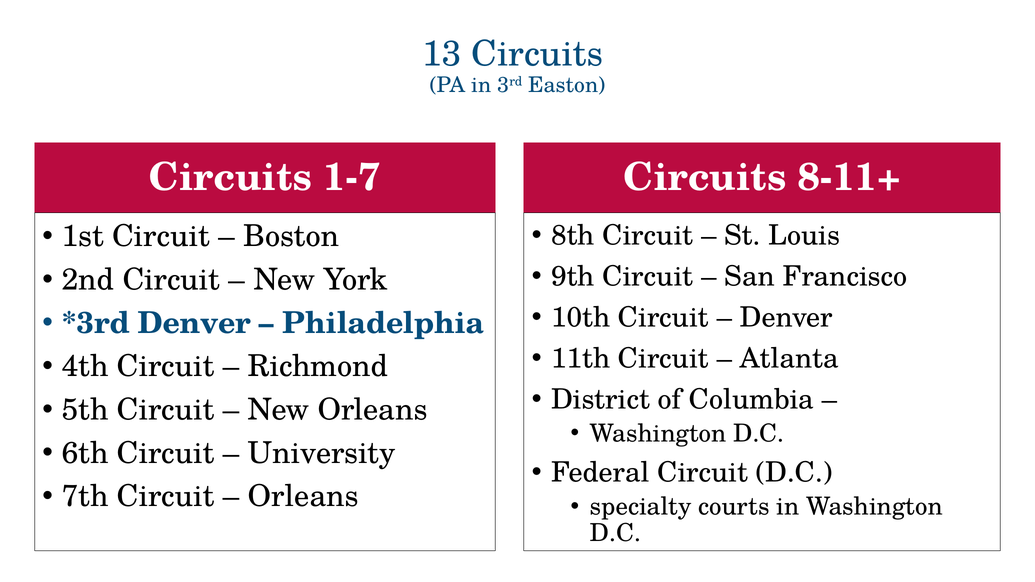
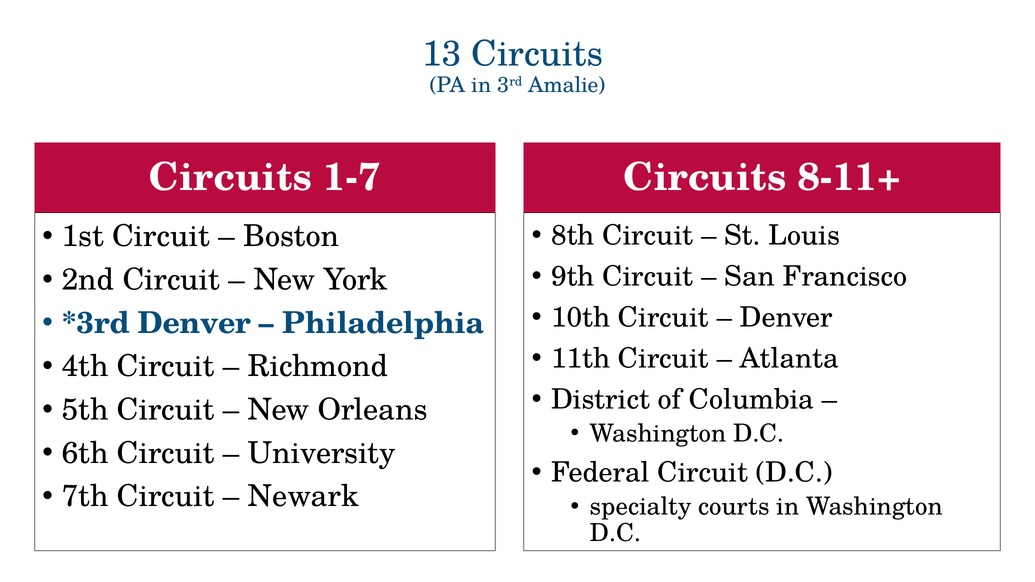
Easton: Easton -> Amalie (567, 85)
Orleans: Orleans -> Newark (303, 497)
